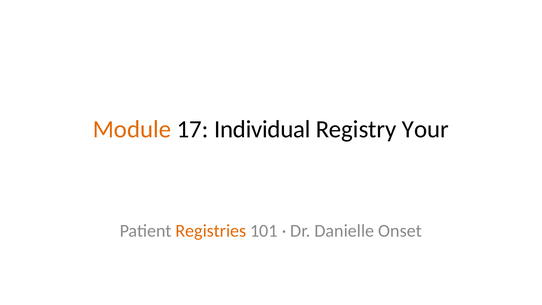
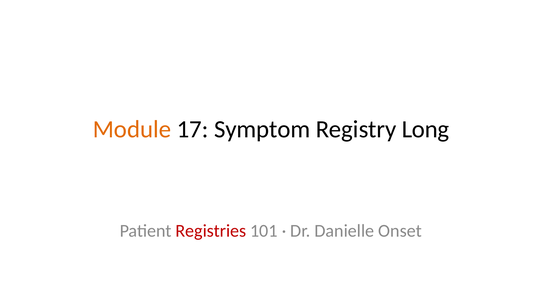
Individual: Individual -> Symptom (262, 129)
Your: Your -> Long (425, 129)
Registries colour: orange -> red (211, 231)
